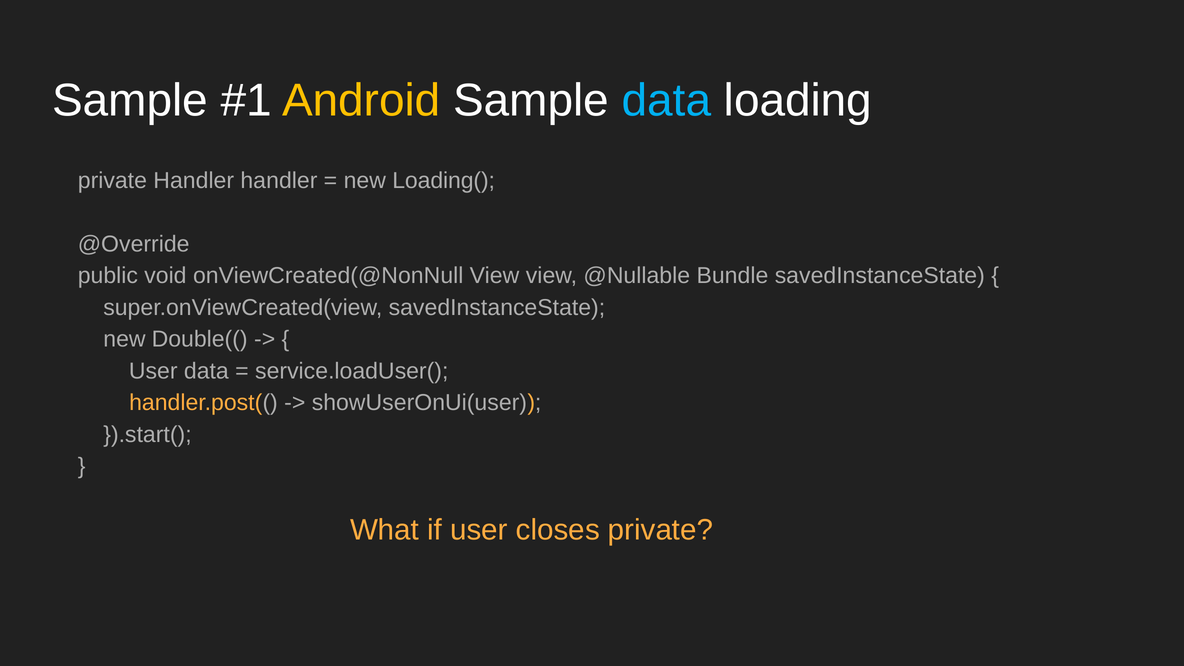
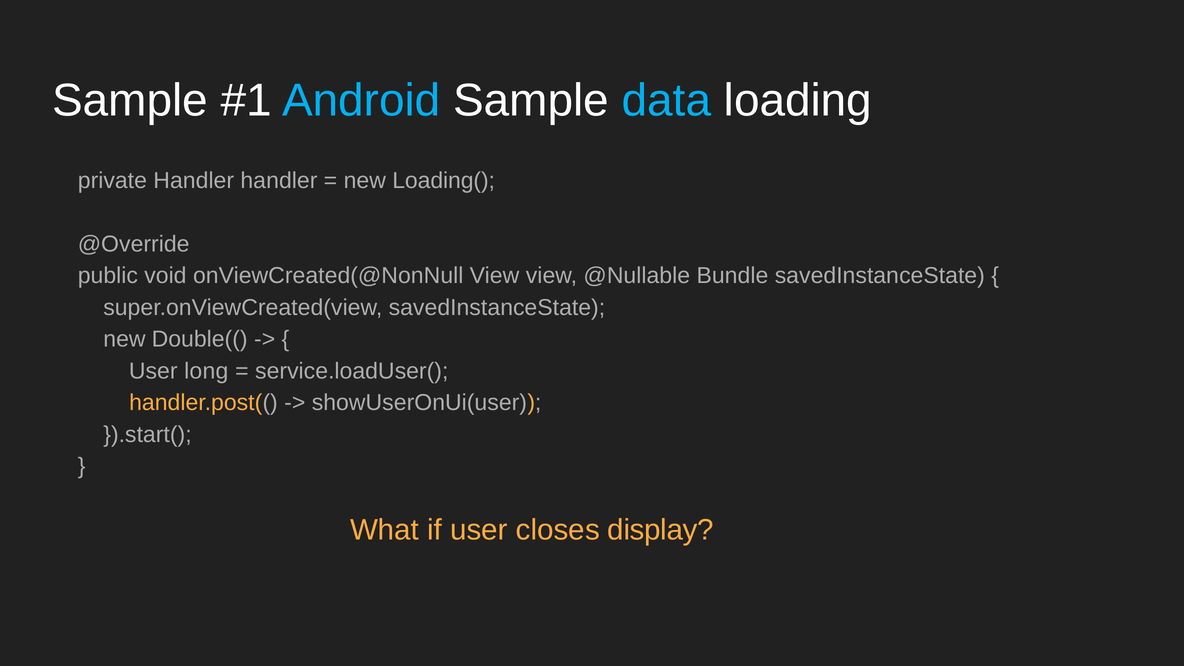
Android colour: yellow -> light blue (361, 100)
User data: data -> long (206, 371)
closes private: private -> display (661, 530)
